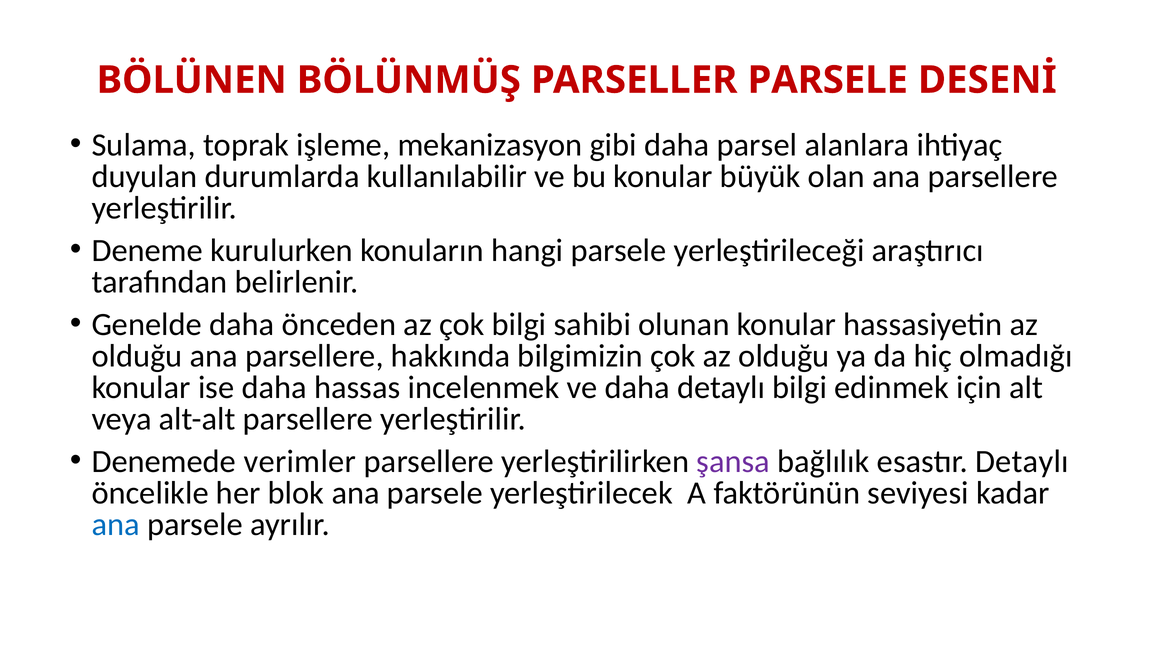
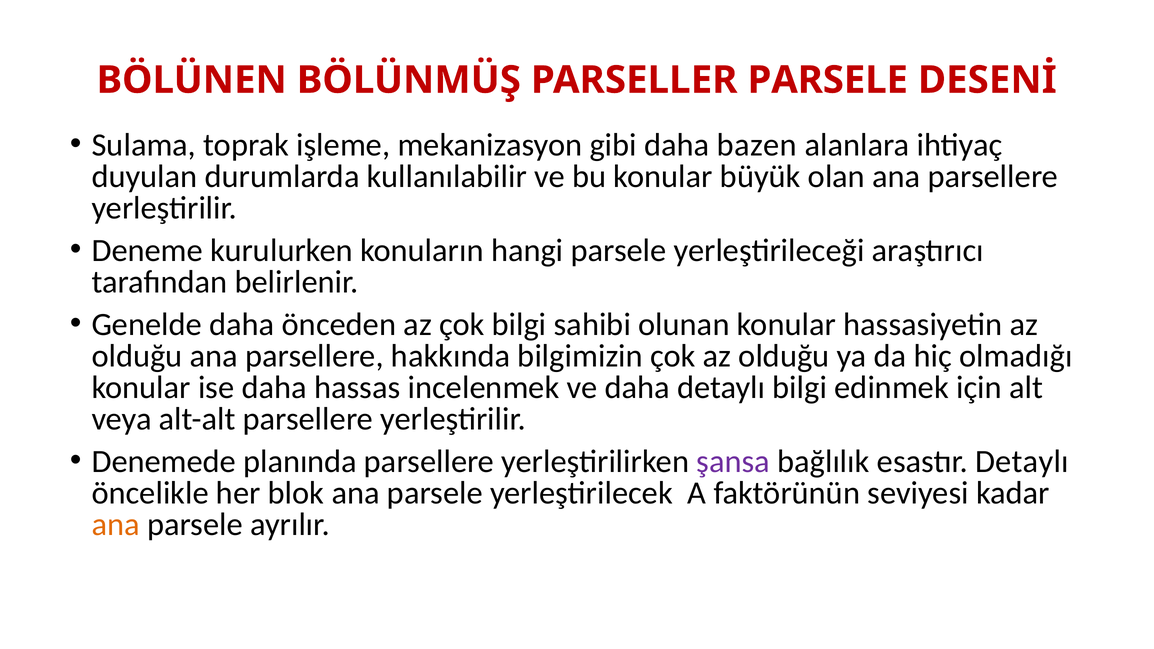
parsel: parsel -> bazen (757, 145)
verimler: verimler -> planında (300, 462)
ana colour: blue -> orange (116, 525)
